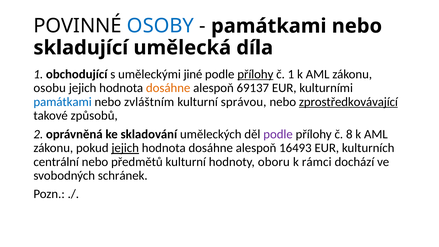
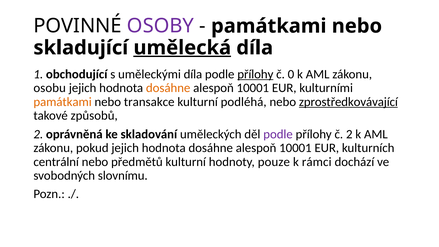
OSOBY colour: blue -> purple (160, 26)
umělecká underline: none -> present (182, 48)
uměleckými jiné: jiné -> díla (193, 74)
č 1: 1 -> 0 (291, 74)
69137: 69137 -> 10001 (253, 88)
památkami colour: blue -> orange (63, 102)
zvláštním: zvláštním -> transakce (149, 102)
správou: správou -> podléhá (244, 102)
č 8: 8 -> 2 (349, 134)
jejich underline: present -> none (125, 148)
16493: 16493 -> 10001 (295, 148)
oboru: oboru -> pouze (274, 162)
schránek: schránek -> slovnímu (123, 176)
